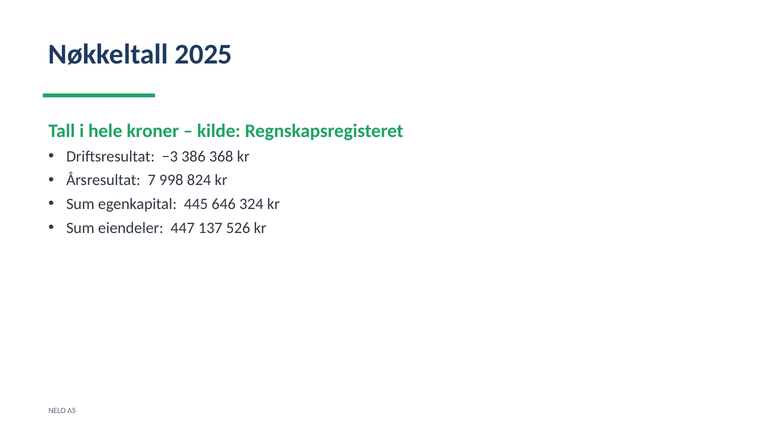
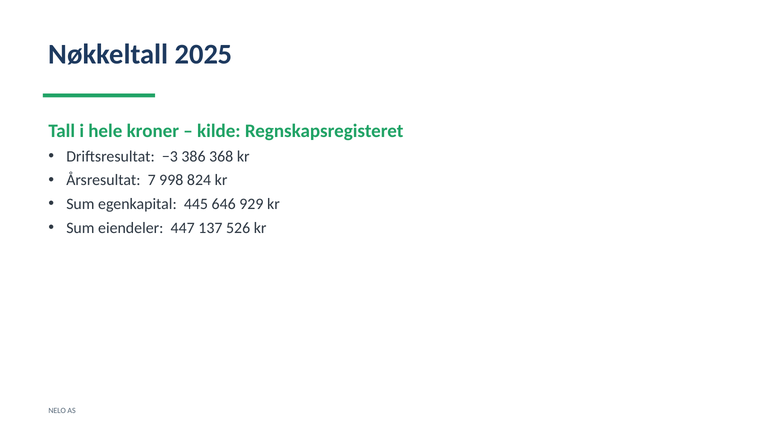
324: 324 -> 929 (251, 204)
